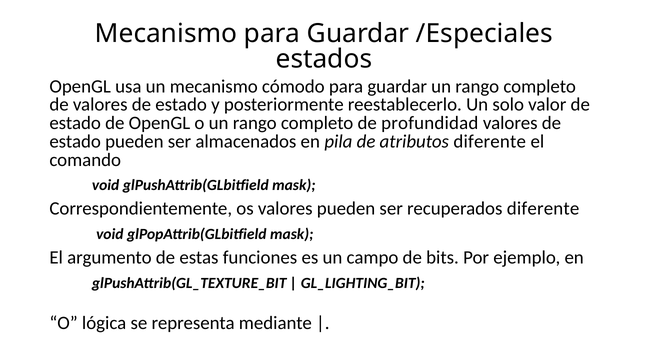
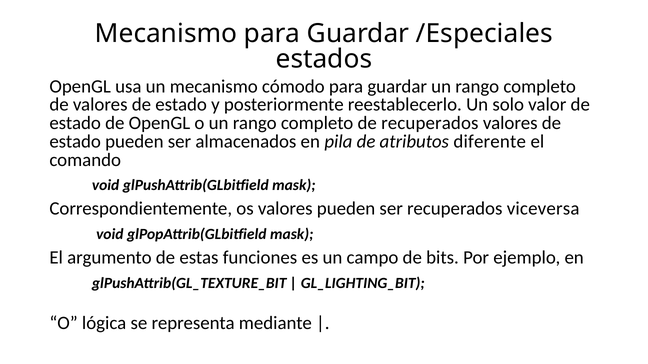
de profundidad: profundidad -> recuperados (430, 123)
recuperados diferente: diferente -> viceversa (543, 209)
